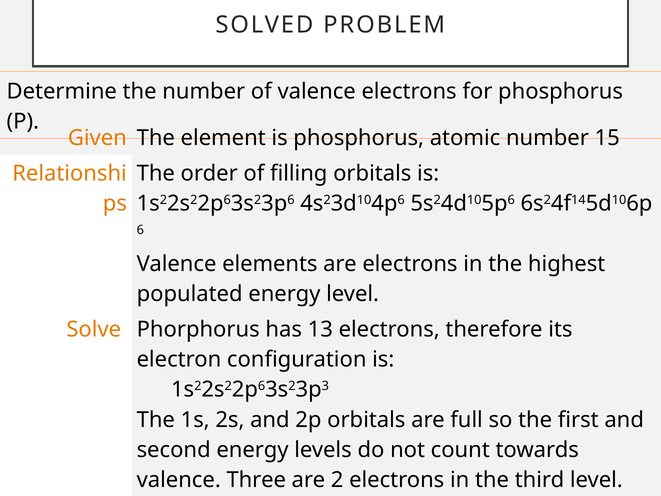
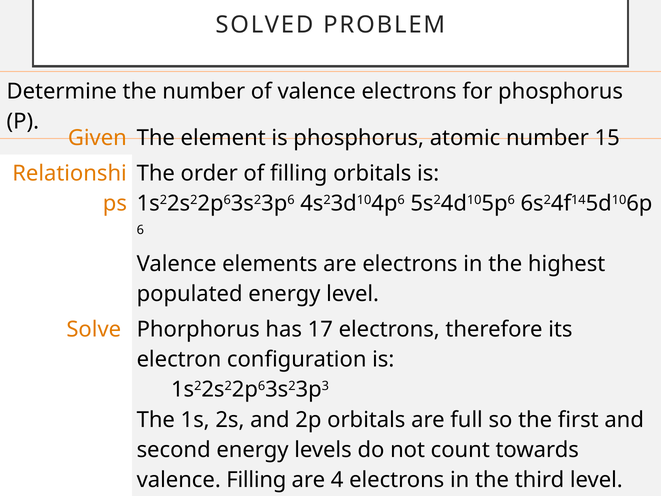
13: 13 -> 17 (320, 329)
valence Three: Three -> Filling (256, 480)
2: 2 -> 4 (337, 480)
